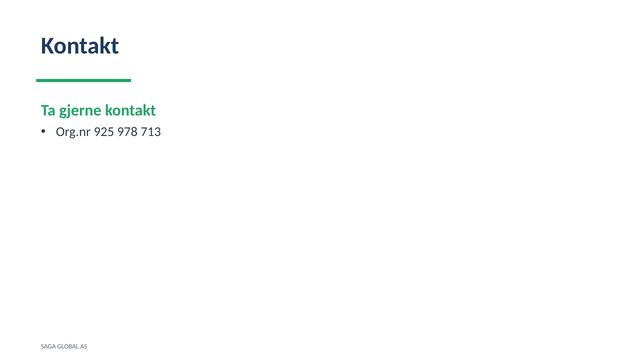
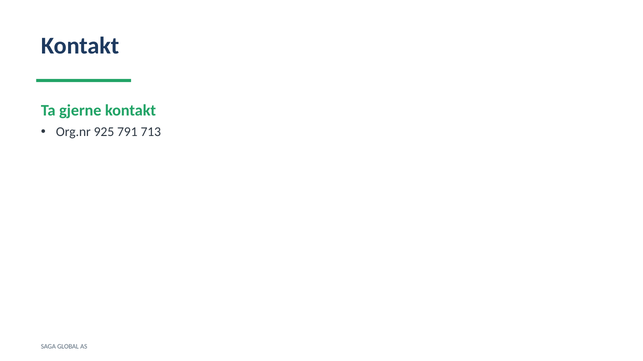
978: 978 -> 791 (127, 132)
